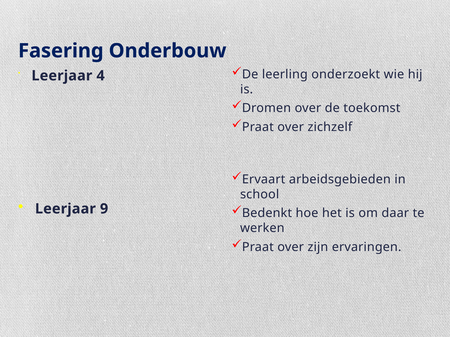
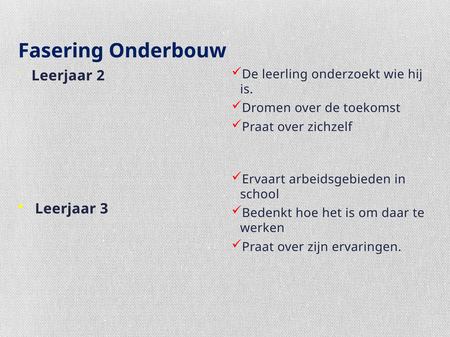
4: 4 -> 2 (101, 76)
9: 9 -> 3 (104, 209)
